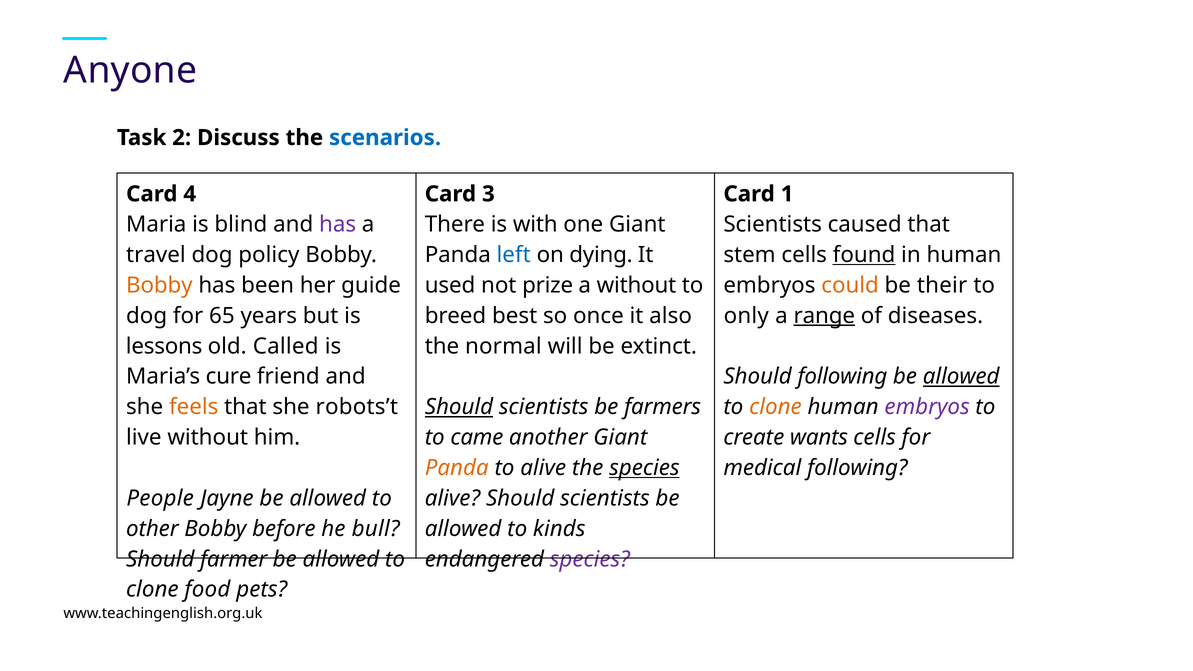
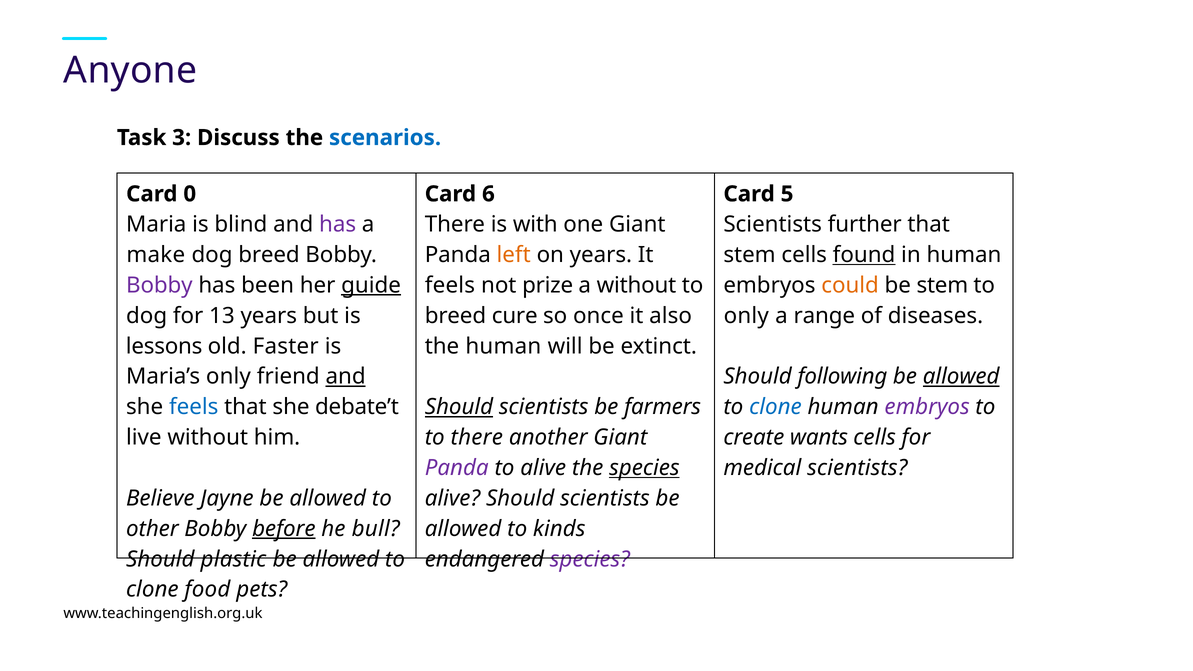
2: 2 -> 3 (182, 138)
4: 4 -> 0 (190, 194)
3: 3 -> 6 (488, 194)
1: 1 -> 5 (787, 194)
caused: caused -> further (865, 224)
travel: travel -> make (156, 255)
dog policy: policy -> breed (269, 255)
left colour: blue -> orange (514, 255)
on dying: dying -> years (601, 255)
Bobby colour: orange -> purple (159, 285)
guide underline: none -> present (371, 285)
used: used -> feels (450, 285)
be their: their -> stem (942, 285)
65: 65 -> 13 (222, 316)
best: best -> cure (515, 316)
range underline: present -> none (824, 316)
Called: Called -> Faster (286, 346)
the normal: normal -> human (503, 346)
Maria’s cure: cure -> only (228, 377)
and underline: none -> present (346, 377)
feels colour: orange -> blue (194, 407)
robots’t: robots’t -> debate’t (357, 407)
clone colour: orange -> blue (775, 407)
to came: came -> there (477, 437)
Panda colour: orange -> purple (457, 468)
medical following: following -> scientists (857, 468)
People: People -> Believe (160, 498)
before underline: none -> present (284, 529)
farmer: farmer -> plastic (233, 559)
